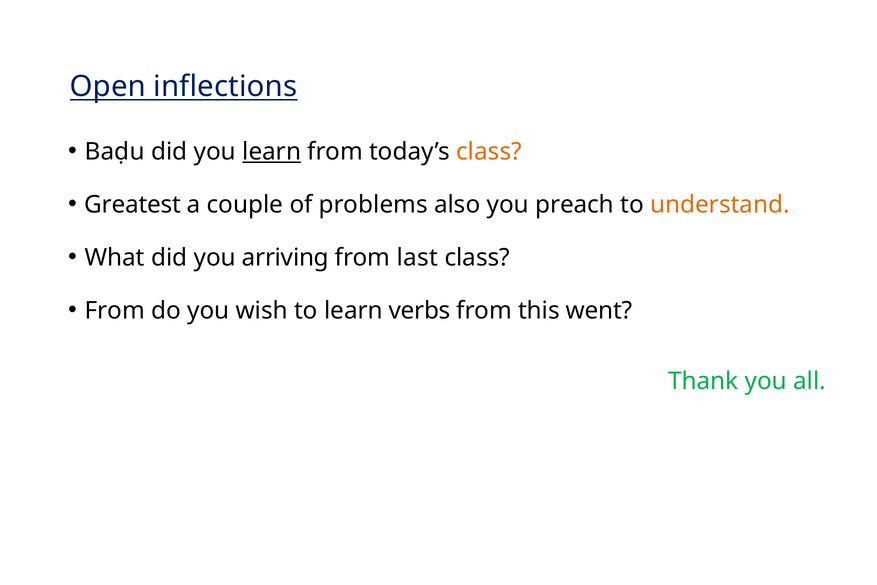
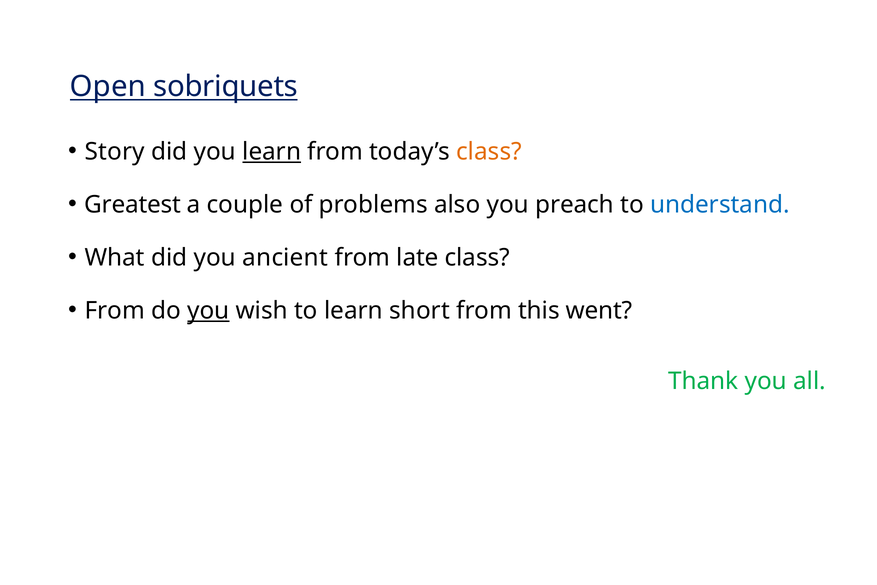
inflections: inflections -> sobriquets (226, 86)
Baḍu: Baḍu -> Story (115, 152)
understand colour: orange -> blue (720, 205)
arriving: arriving -> ancient (285, 258)
last: last -> late (417, 258)
you underline: none -> present (208, 311)
verbs: verbs -> short (420, 311)
